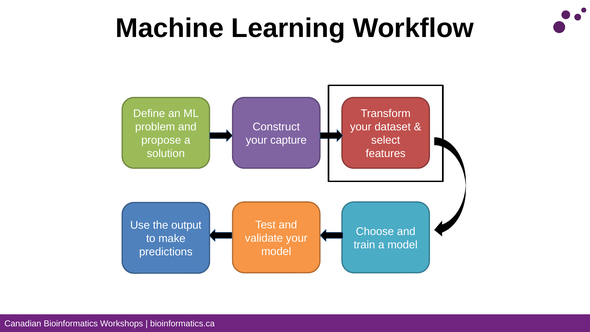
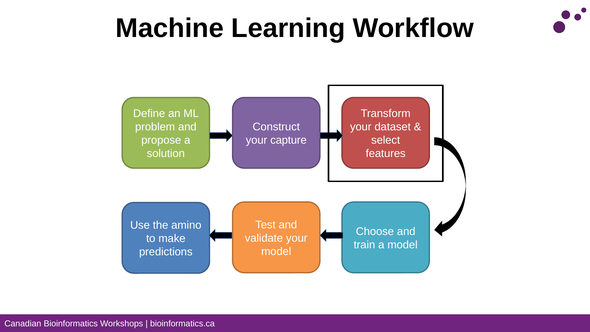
output: output -> amino (186, 225)
